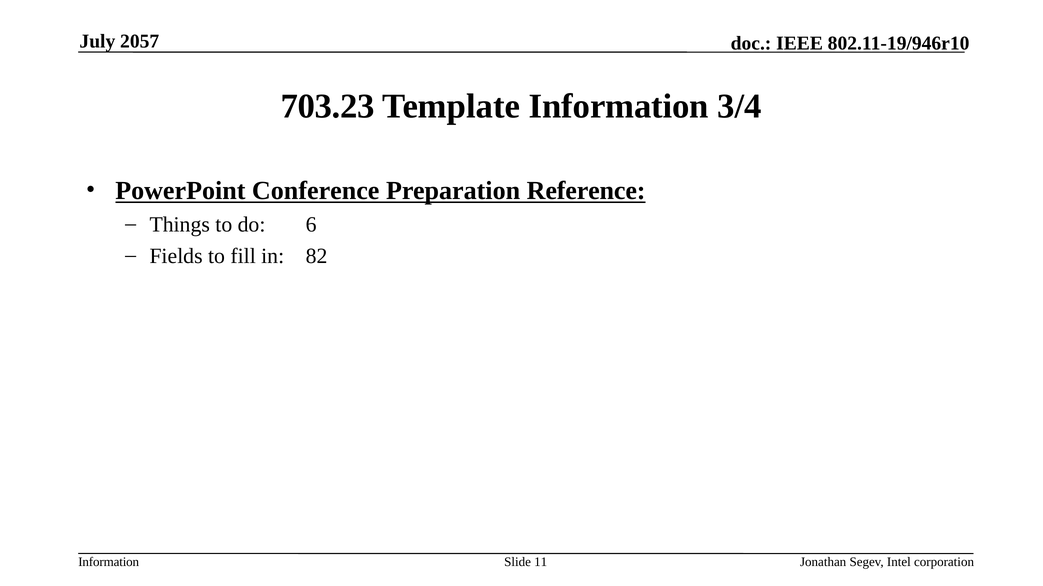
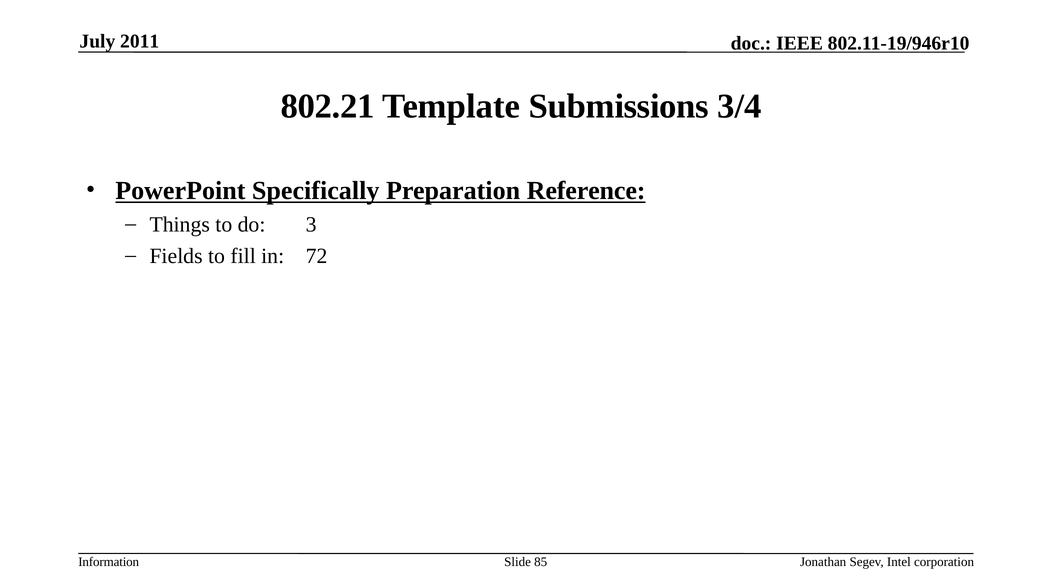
2057: 2057 -> 2011 (140, 41)
703.23: 703.23 -> 802.21 (328, 107)
Template Information: Information -> Submissions (619, 107)
Conference: Conference -> Specifically (316, 191)
6: 6 -> 3 (311, 225)
82: 82 -> 72 (317, 256)
11: 11 -> 85 (541, 563)
